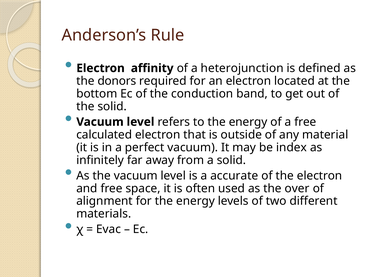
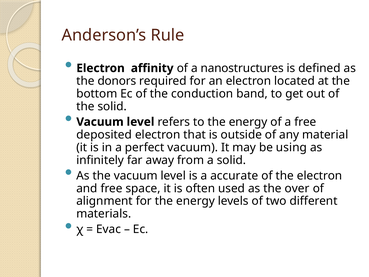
heterojunction: heterojunction -> nanostructures (242, 68)
calculated: calculated -> deposited (104, 135)
index: index -> using (291, 147)
